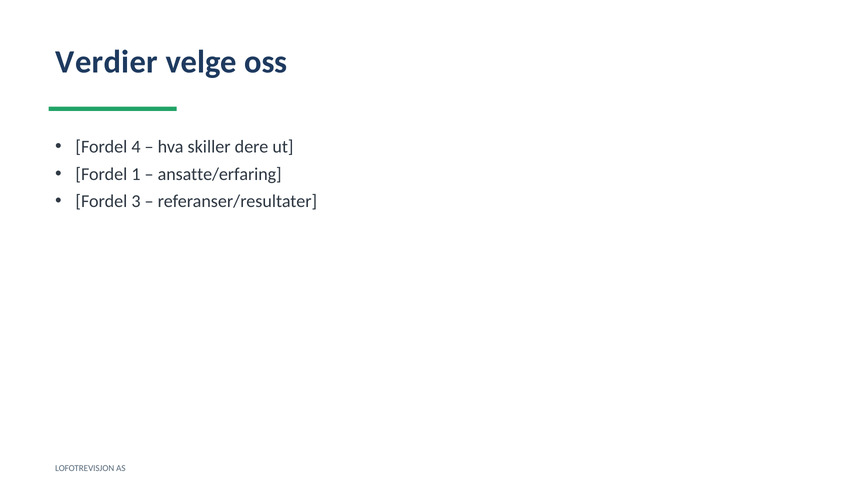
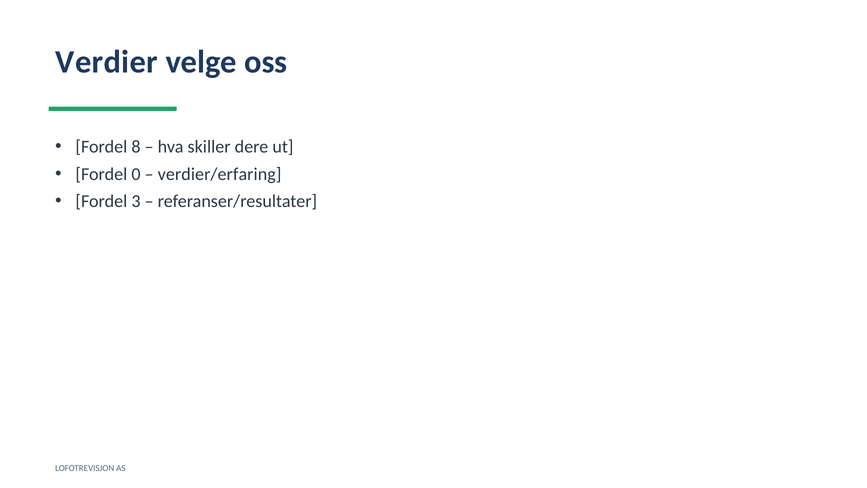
4: 4 -> 8 (136, 147)
1: 1 -> 0 (136, 174)
ansatte/erfaring: ansatte/erfaring -> verdier/erfaring (220, 174)
